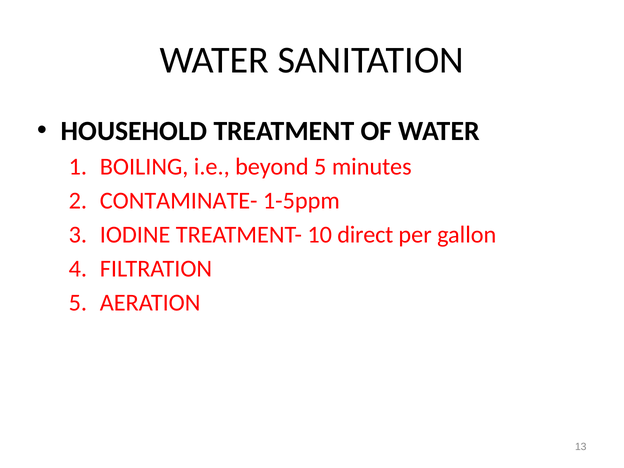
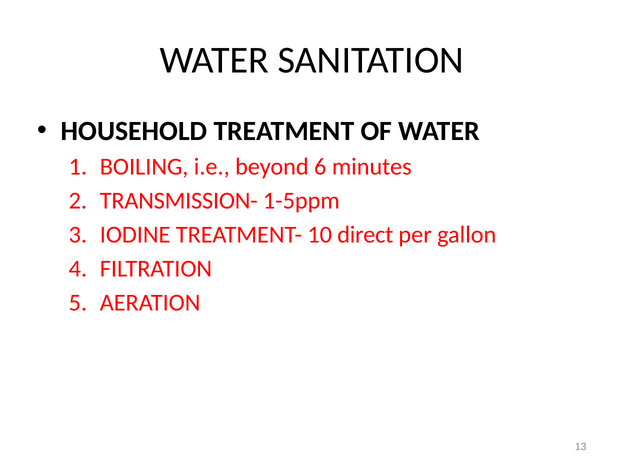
beyond 5: 5 -> 6 (320, 167)
CONTAMINATE-: CONTAMINATE- -> TRANSMISSION- (179, 201)
